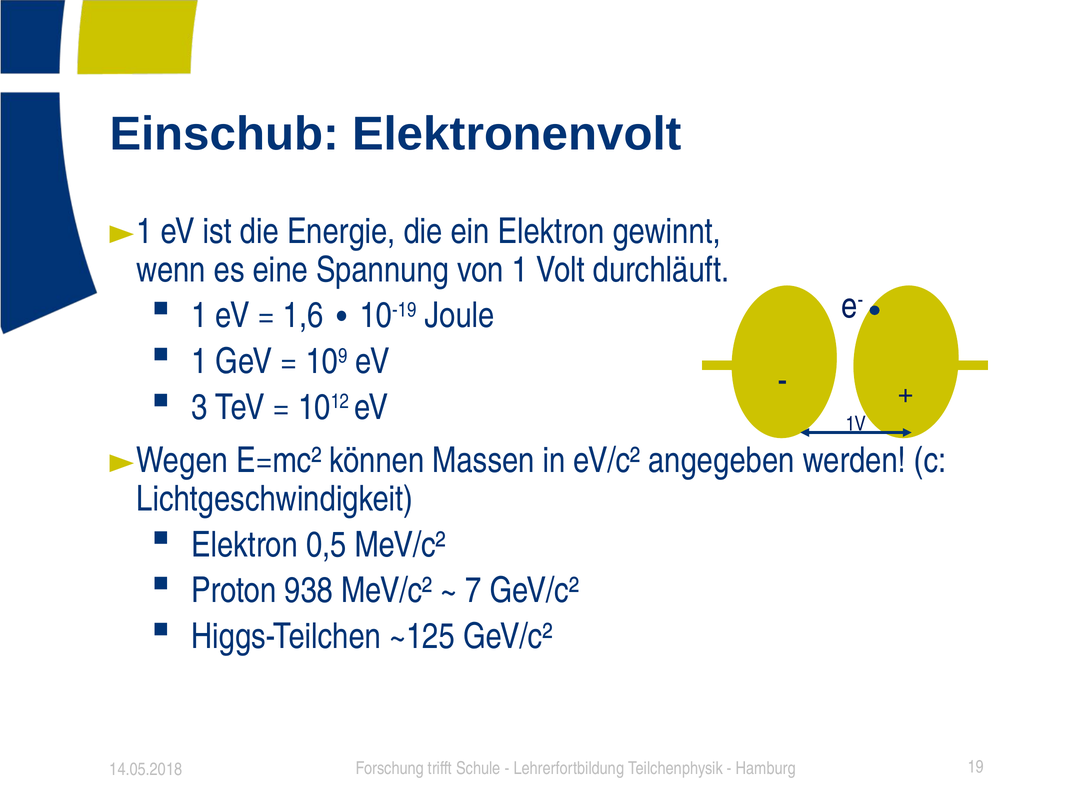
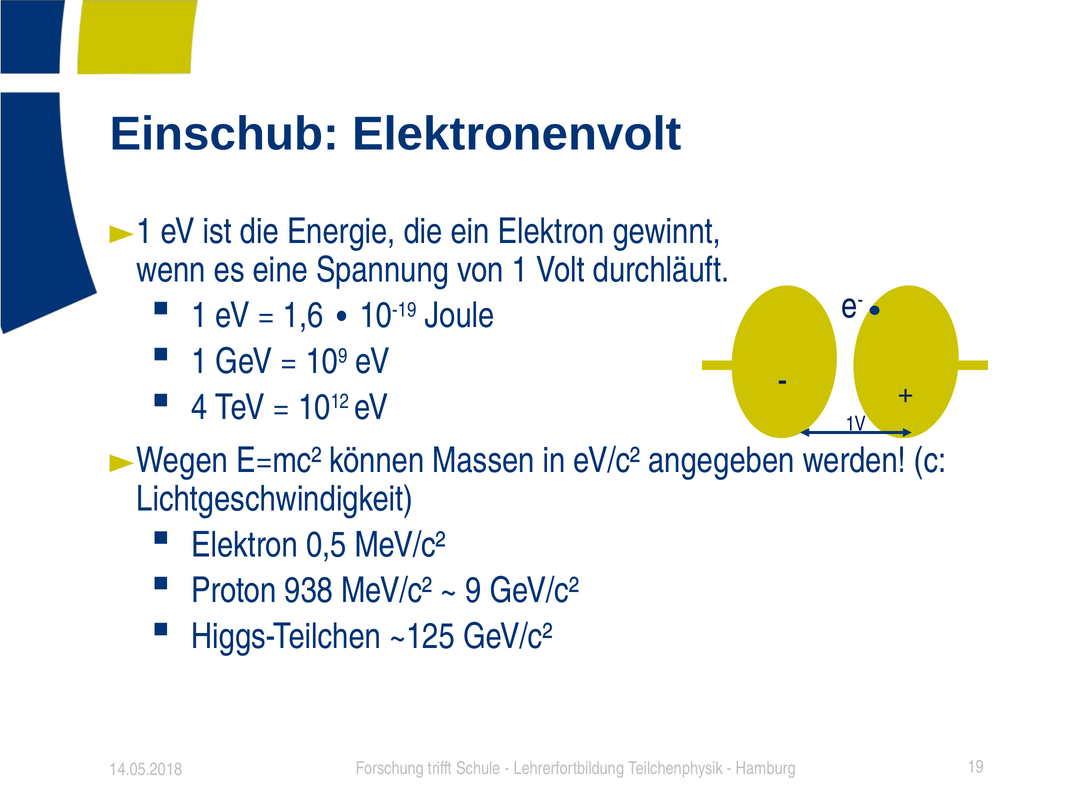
3: 3 -> 4 (199, 407)
7: 7 -> 9 (473, 591)
